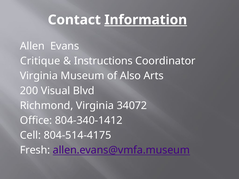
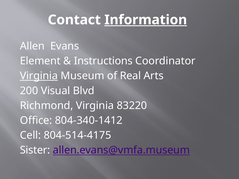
Critique: Critique -> Element (40, 61)
Virginia underline: none -> present (39, 76)
Also: Also -> Real (130, 76)
34072: 34072 -> 83220 (132, 106)
Fresh: Fresh -> Sister (35, 150)
